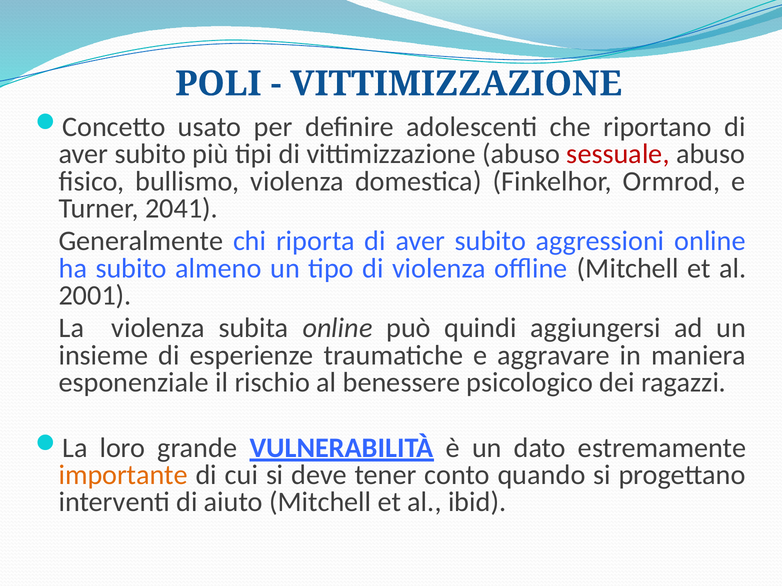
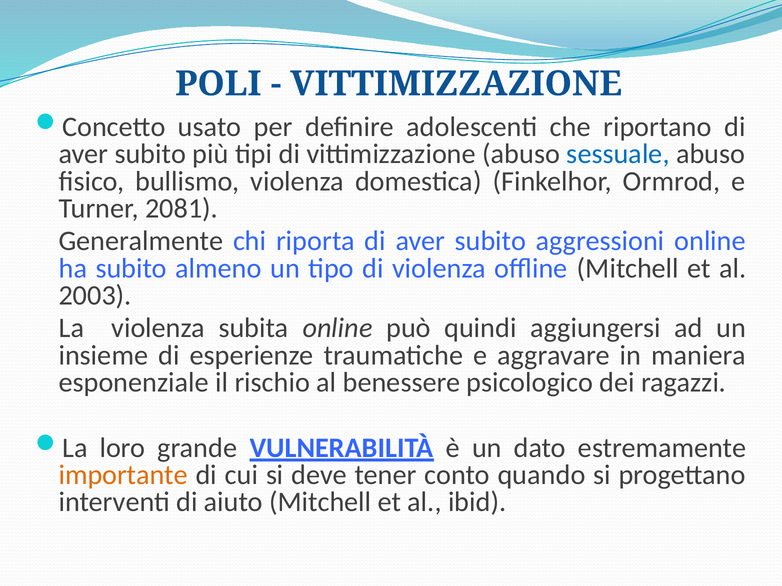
sessuale colour: red -> blue (618, 154)
2041: 2041 -> 2081 (182, 209)
2001: 2001 -> 2003 (95, 296)
